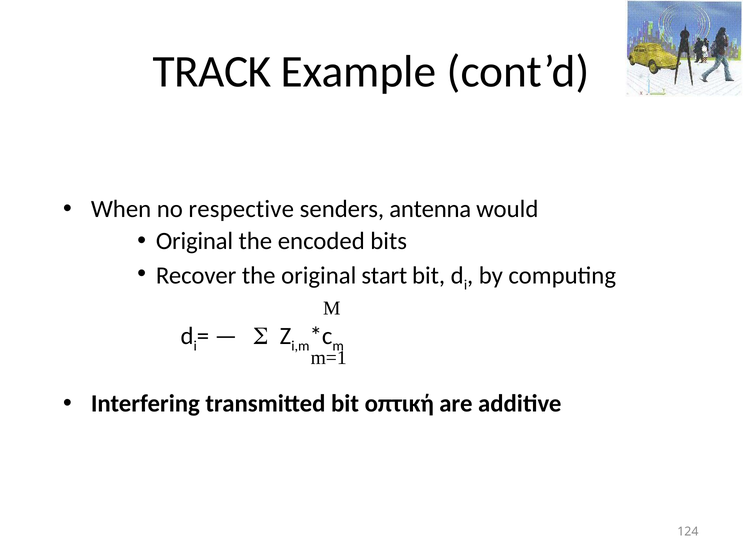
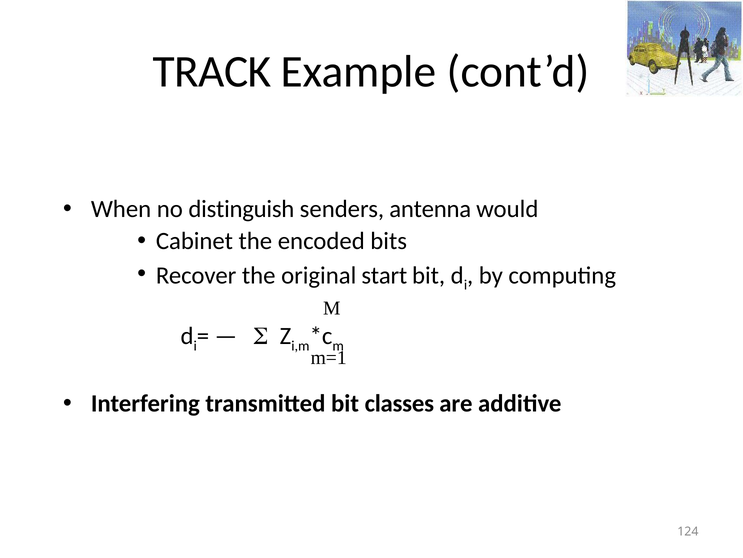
respective: respective -> distinguish (241, 209)
Original: Original -> Cabinet (194, 241)
οπτική: οπτική -> classes (399, 403)
